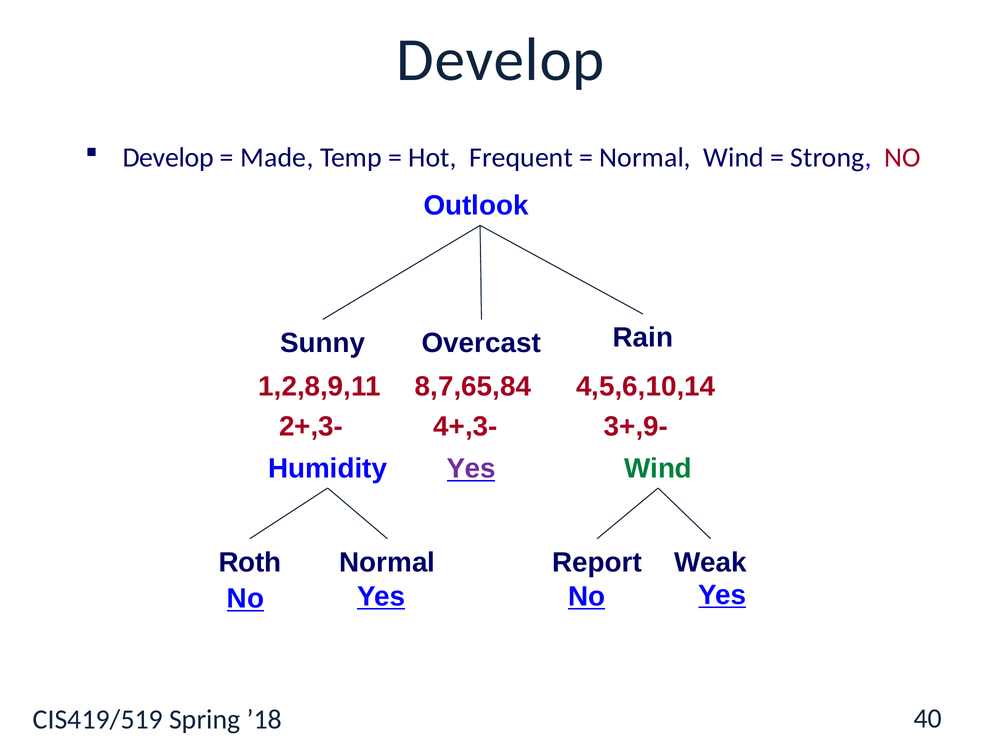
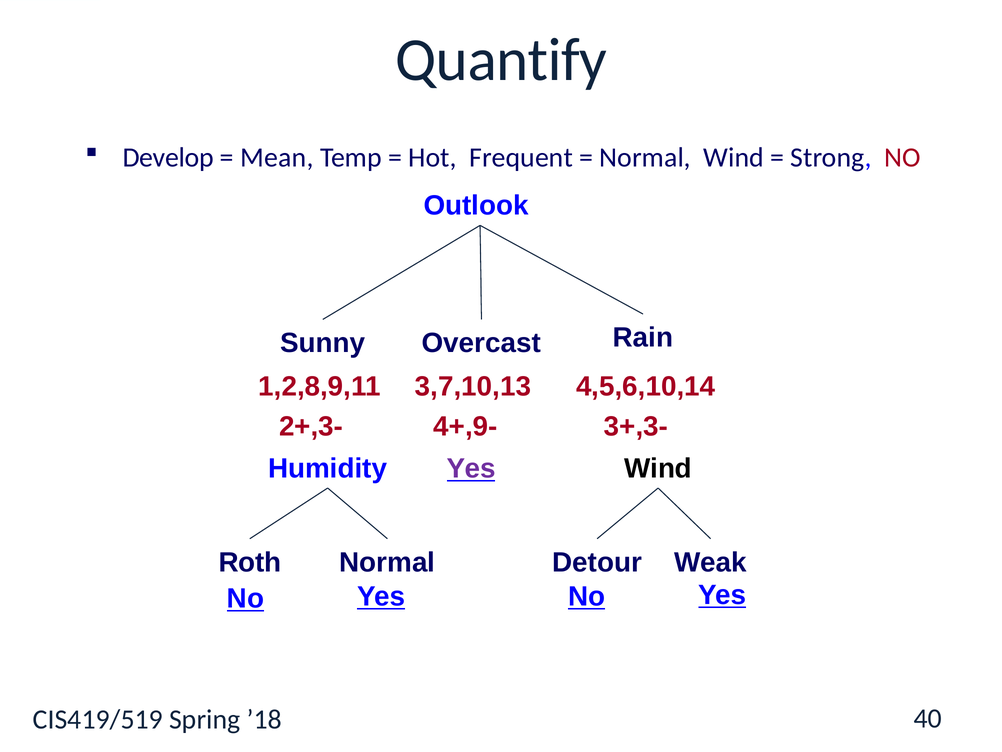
Develop: Develop -> Quantify (501, 60)
Made: Made -> Mean (277, 157)
8,7,65,84: 8,7,65,84 -> 3,7,10,13 (473, 386)
4+,3-: 4+,3- -> 4+,9- (466, 426)
3+,9-: 3+,9- -> 3+,3- (636, 426)
Wind colour: green -> black (658, 468)
Report: Report -> Detour (597, 562)
